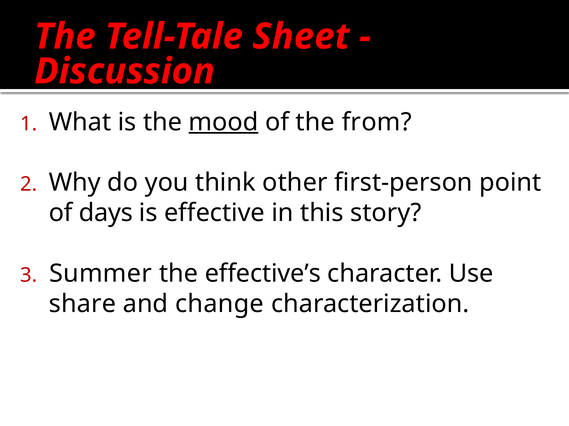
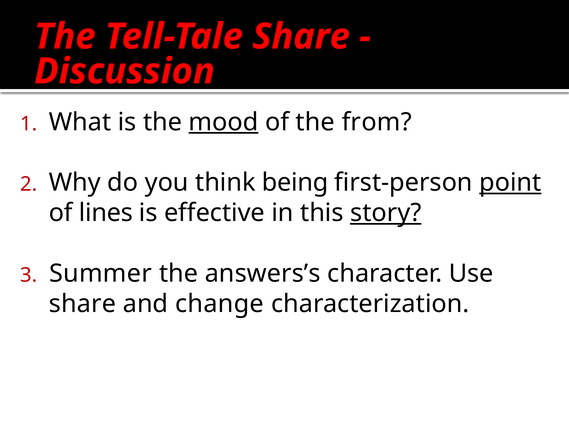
Tell-Tale Sheet: Sheet -> Share (301, 37)
other: other -> being (295, 183)
point underline: none -> present (510, 183)
days: days -> lines (106, 213)
story underline: none -> present (386, 213)
effective’s: effective’s -> answers’s (263, 274)
